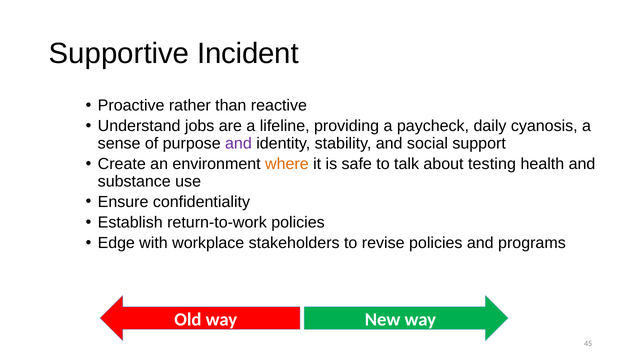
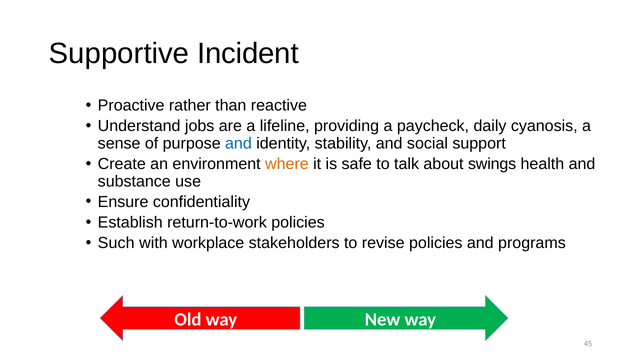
and colour: purple -> blue (238, 144)
testing: testing -> swings (492, 164)
Edge: Edge -> Such (116, 243)
